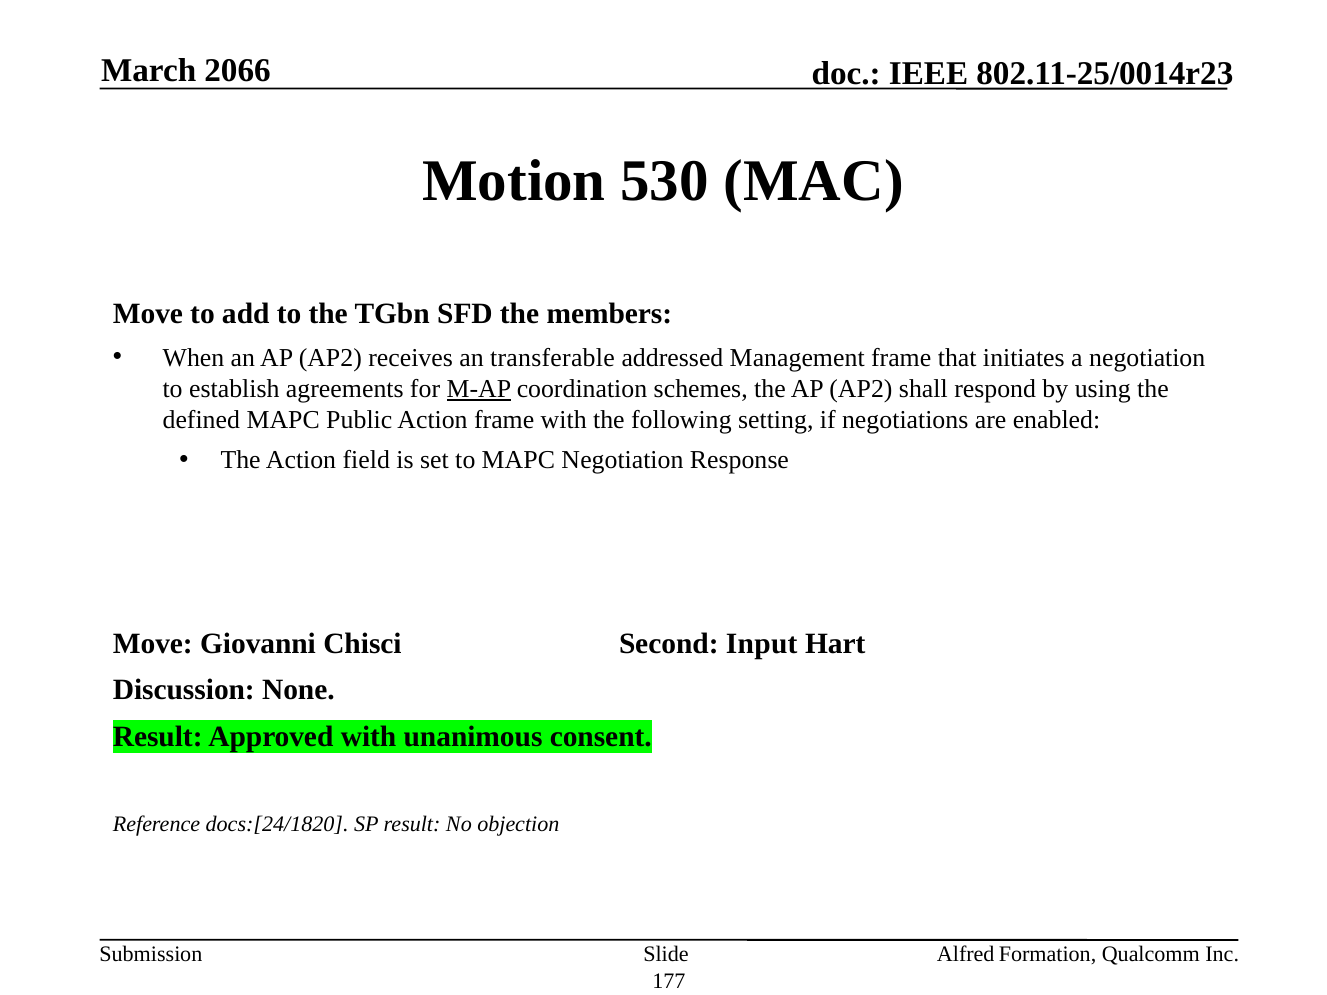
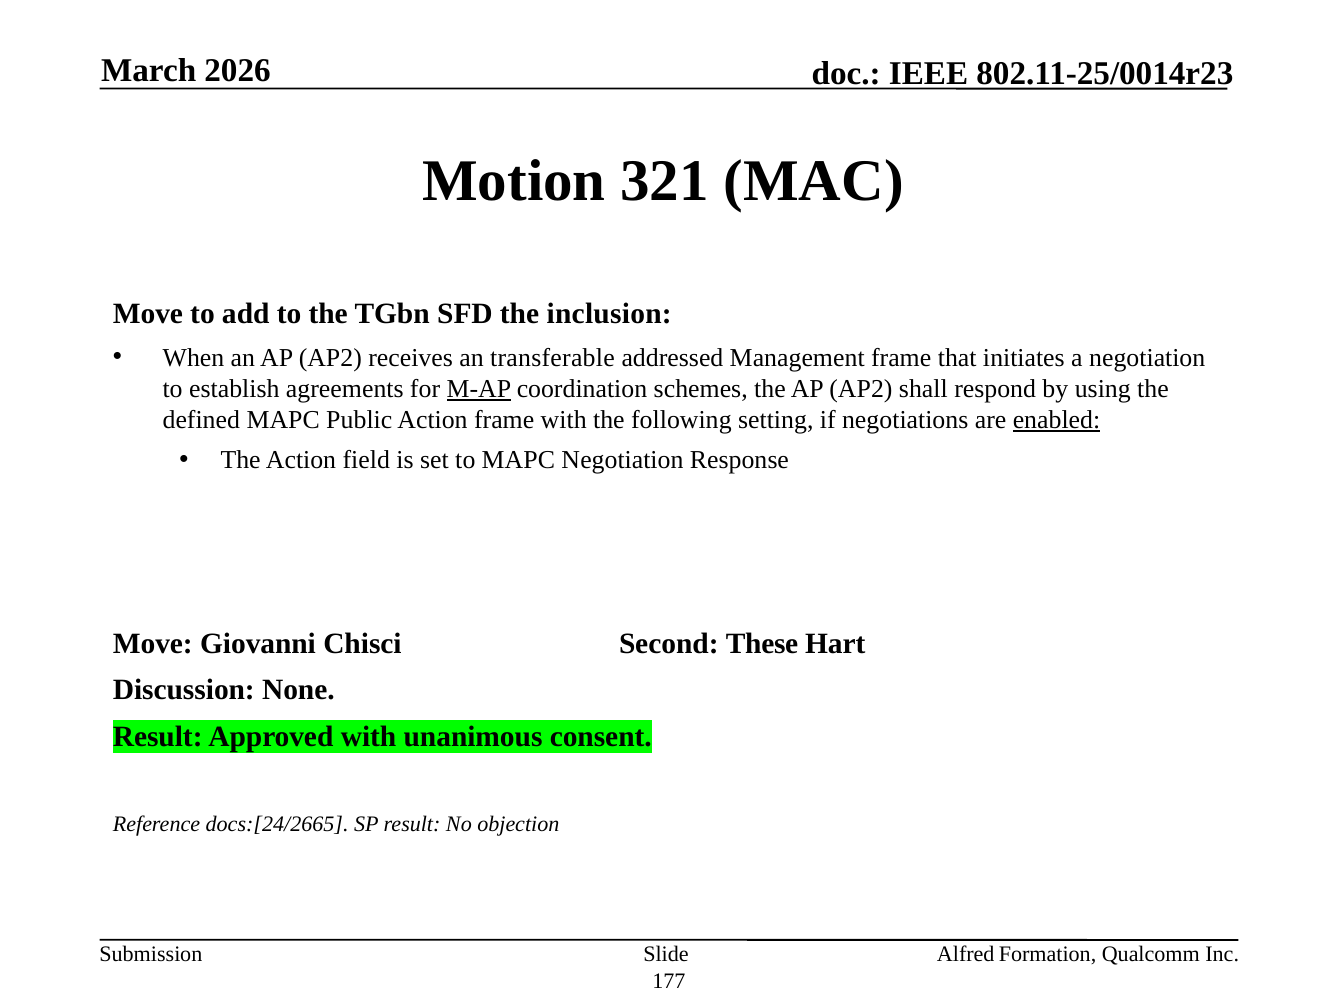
2066: 2066 -> 2026 (238, 70)
530: 530 -> 321 (665, 181)
members: members -> inclusion (609, 314)
enabled underline: none -> present (1056, 420)
Input: Input -> These (762, 644)
docs:[24/1820: docs:[24/1820 -> docs:[24/2665 (277, 825)
